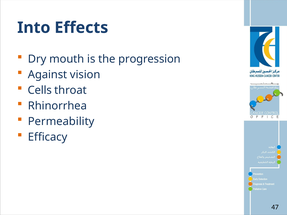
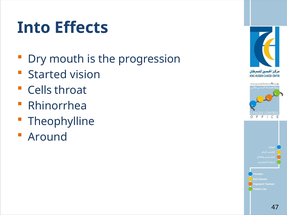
Against: Against -> Started (47, 75)
Permeability: Permeability -> Theophylline (61, 122)
Efficacy: Efficacy -> Around (48, 137)
